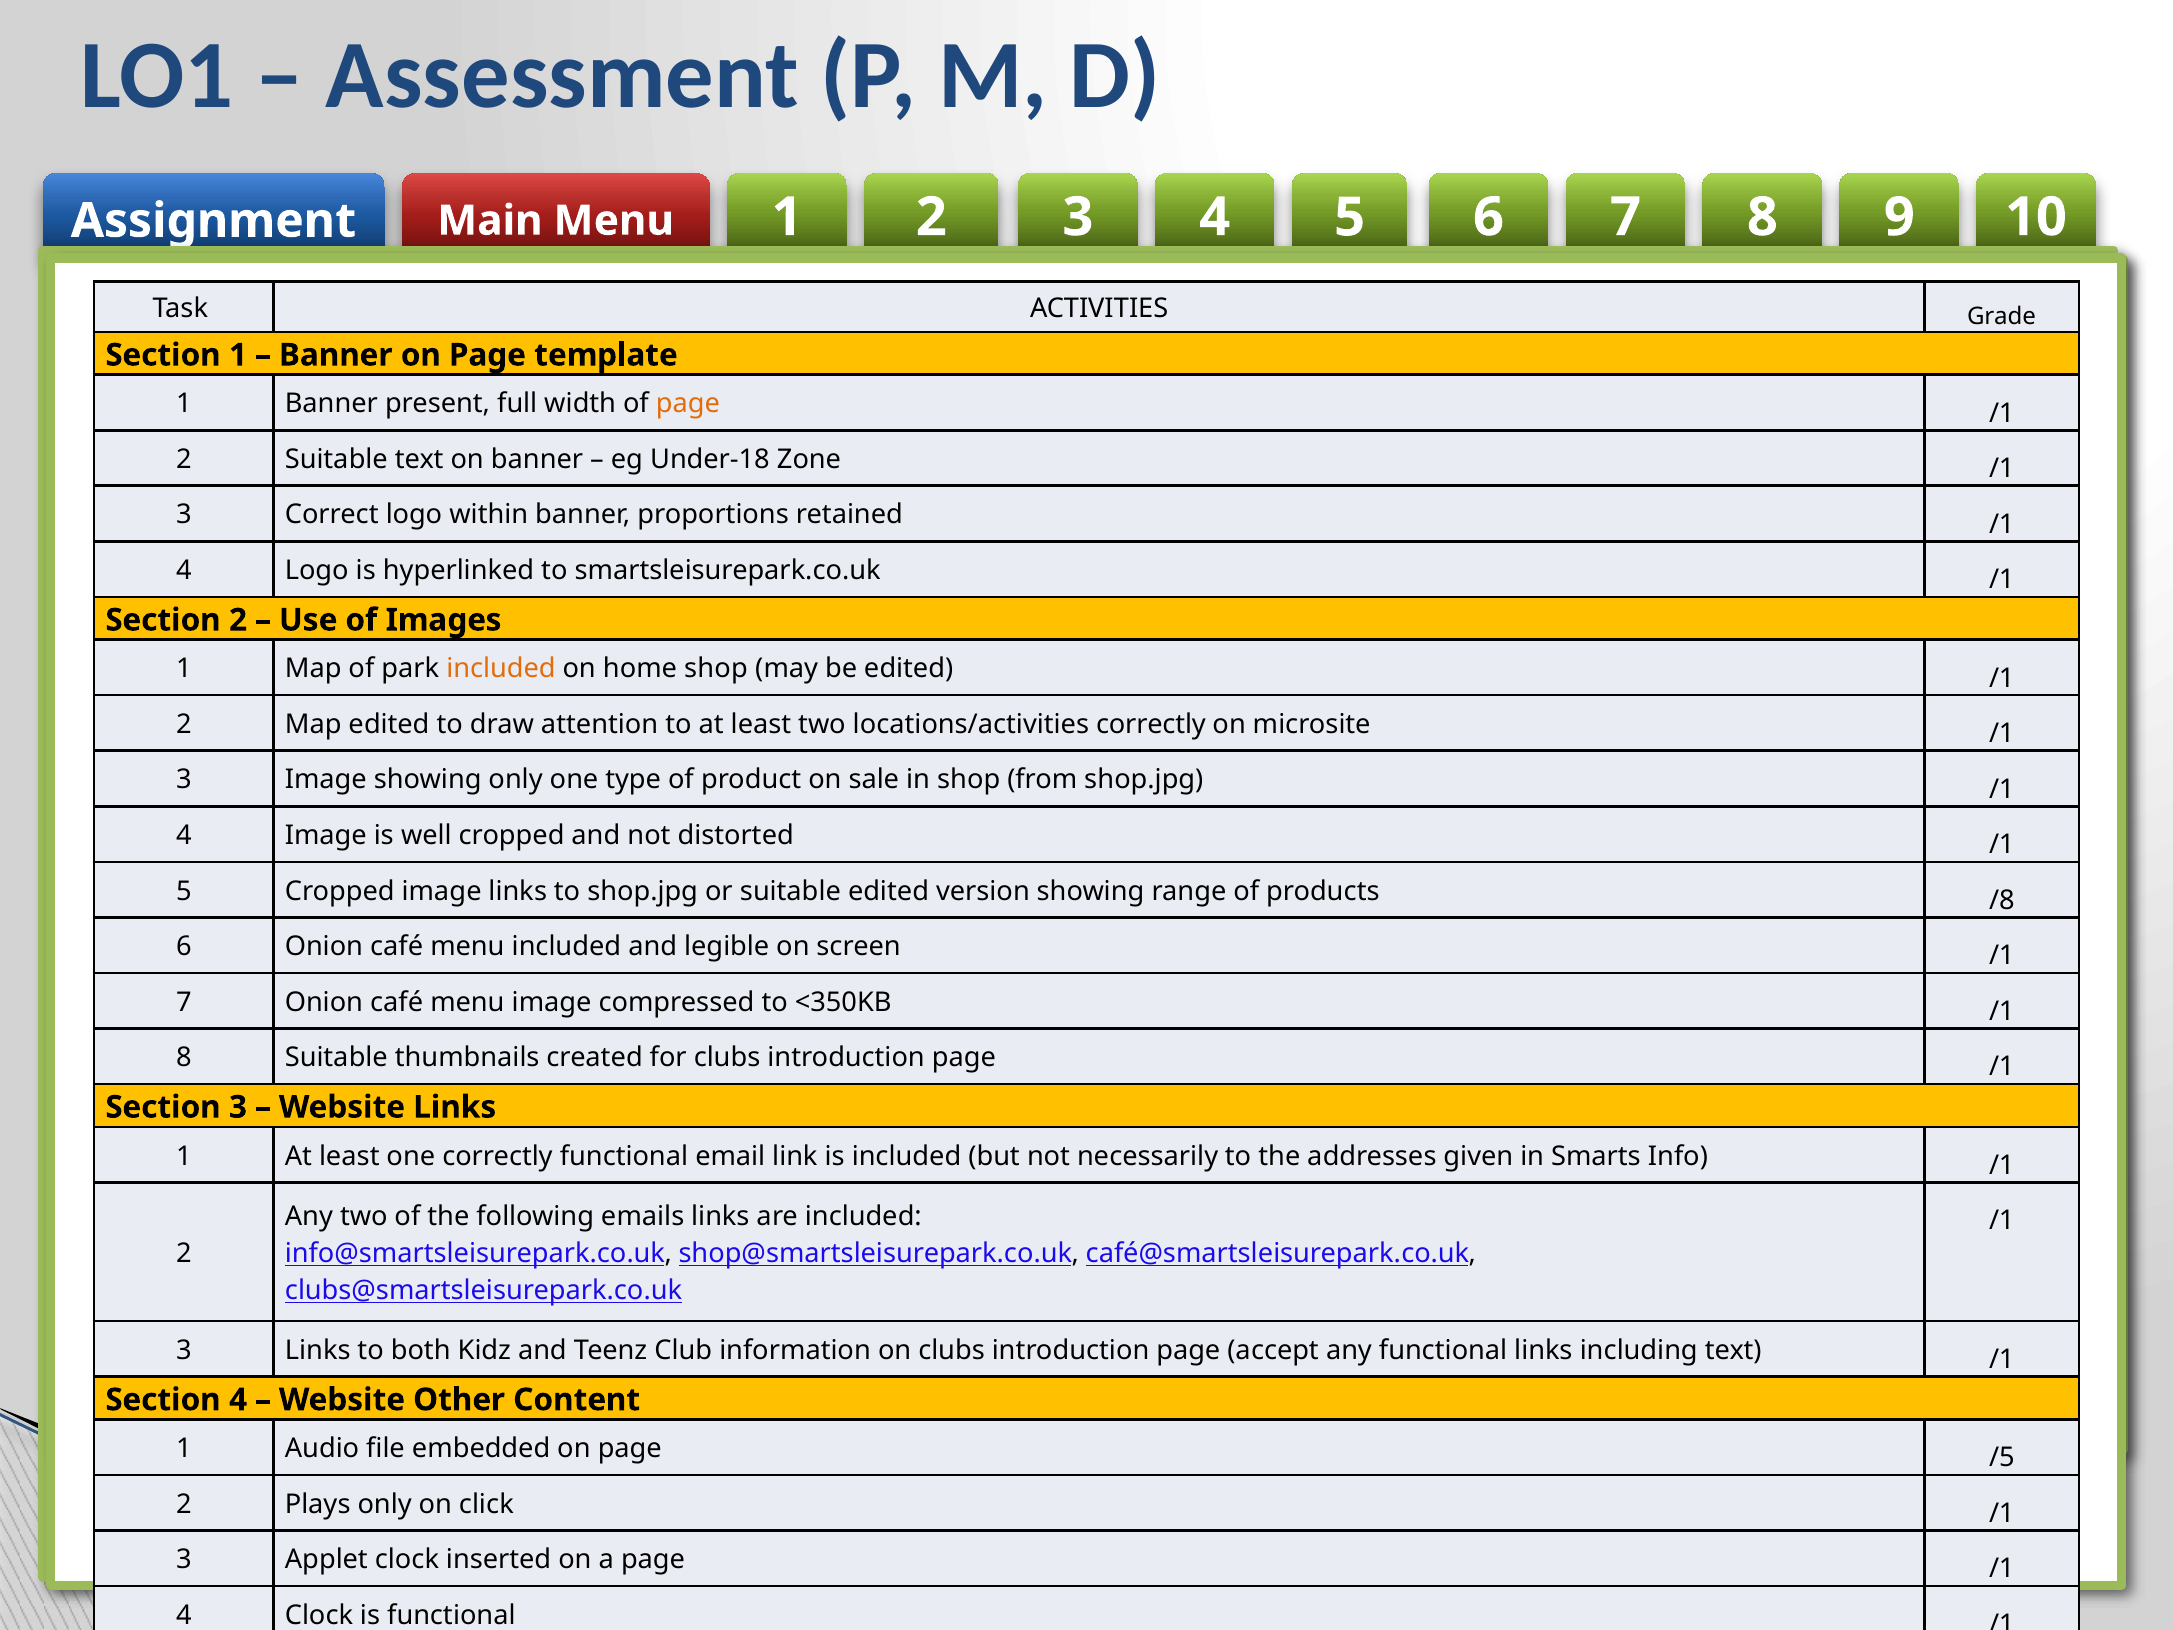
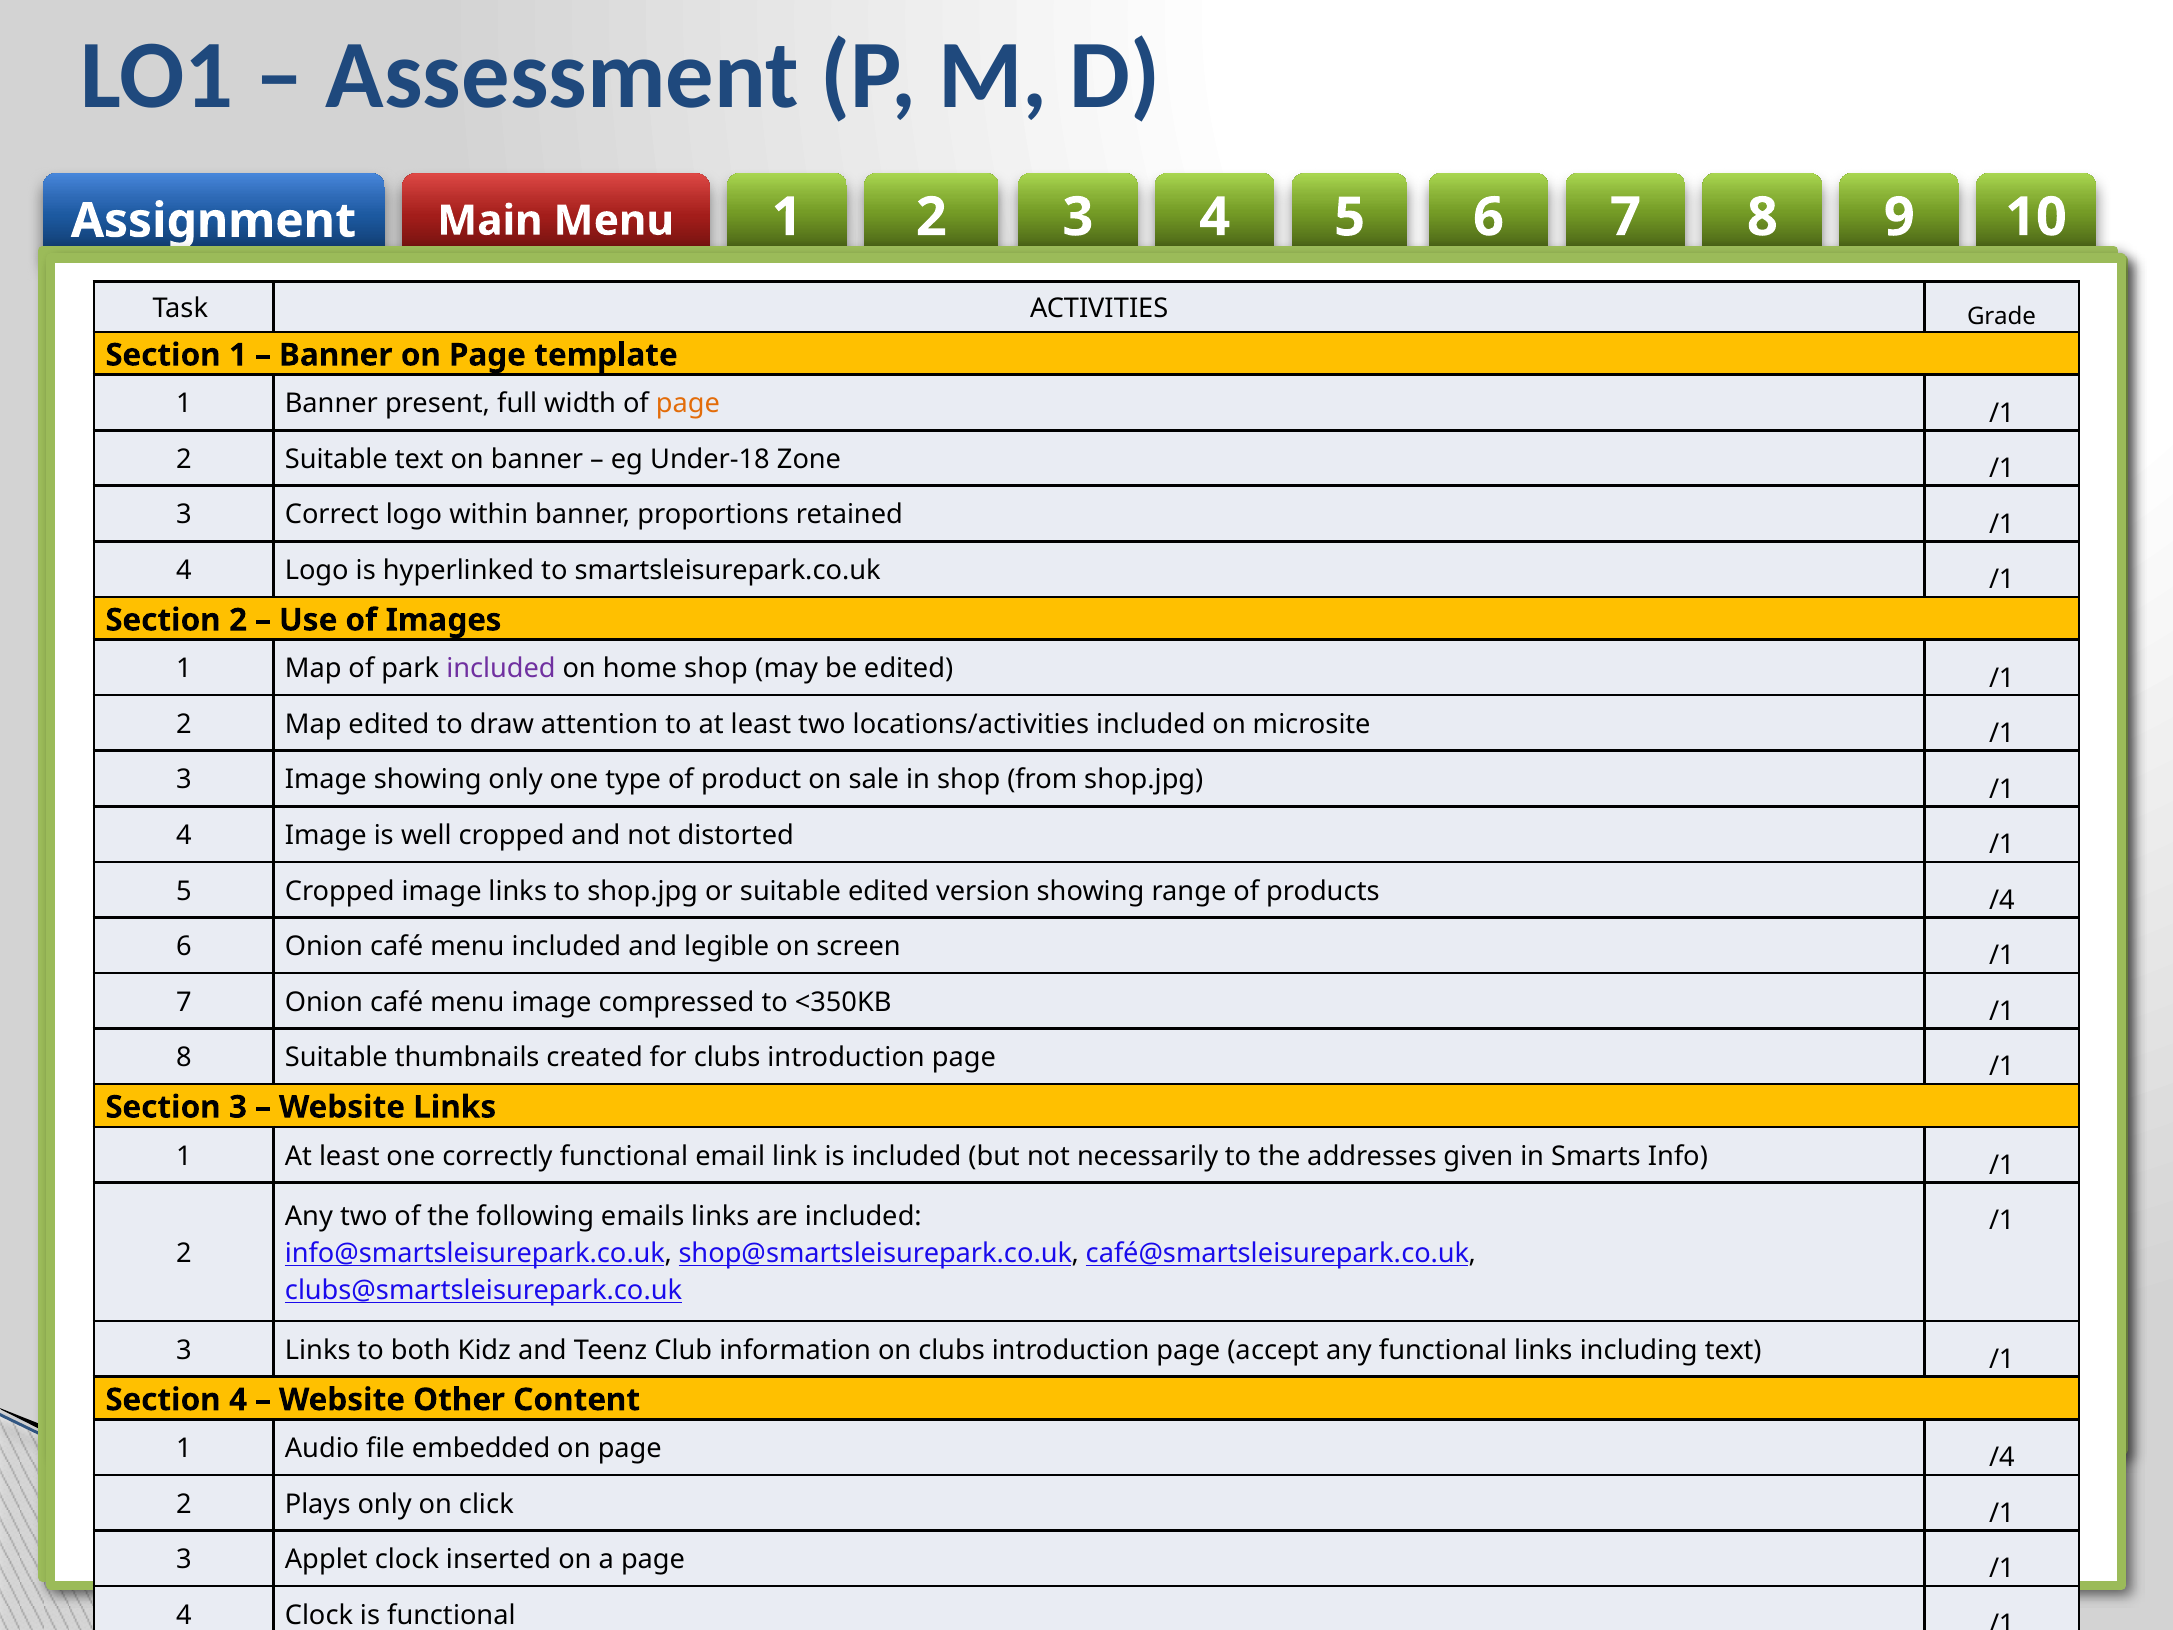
included colour: orange -> purple (501, 669)
locations/activities correctly: correctly -> included (1151, 724)
products /8: /8 -> /4 (2002, 900)
page /5: /5 -> /4 (2002, 1458)
